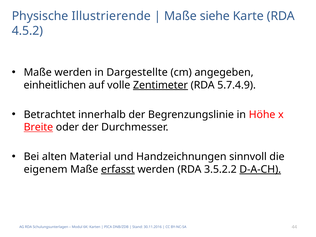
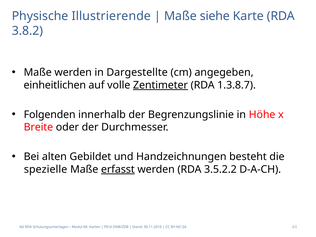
4.5.2: 4.5.2 -> 3.8.2 (27, 31)
5.7.4.9: 5.7.4.9 -> 1.3.8.7 (237, 85)
Betrachtet: Betrachtet -> Folgenden (50, 115)
Breite underline: present -> none (38, 127)
Material: Material -> Gebildet (90, 157)
sinnvoll: sinnvoll -> besteht (248, 157)
eigenem: eigenem -> spezielle (46, 169)
D-A-CH underline: present -> none (260, 169)
